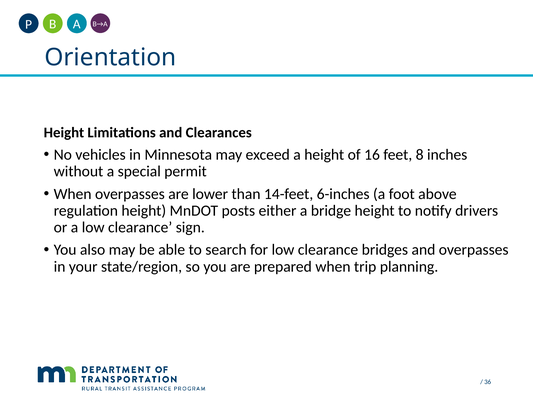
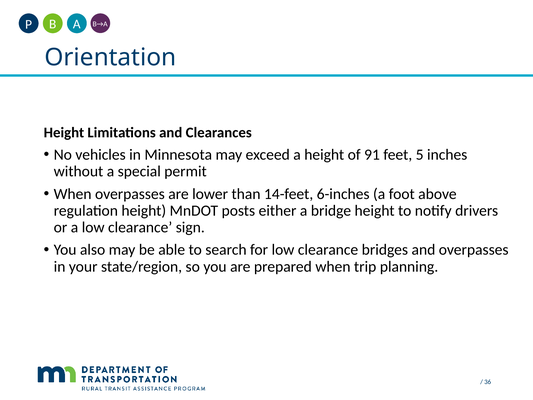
16: 16 -> 91 (372, 155)
8: 8 -> 5 (420, 155)
